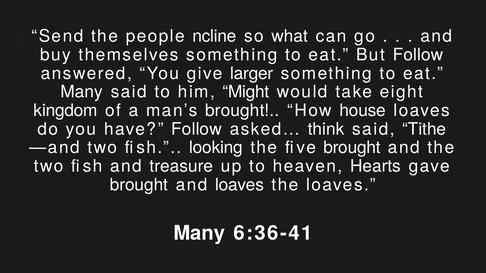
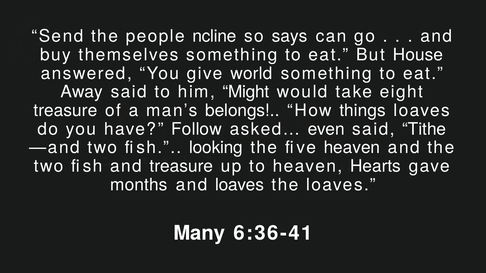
what: what -> says (290, 36)
But Follow: Follow -> House (418, 55)
larger: larger -> world (252, 74)
Many: Many -> Away (82, 92)
kingdom: kingdom -> treasure (65, 111)
man’s brought: brought -> belongs (242, 111)
house: house -> things (363, 111)
think: think -> even (326, 129)
five brought: brought -> heaven (352, 148)
brought: brought -> months (139, 185)
